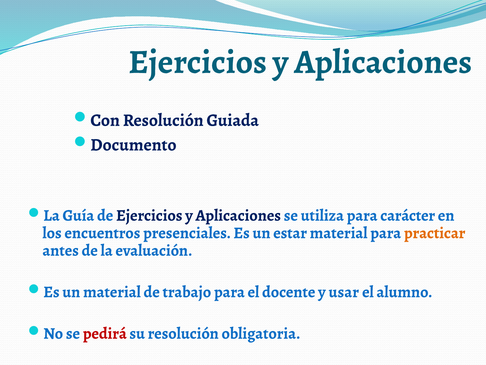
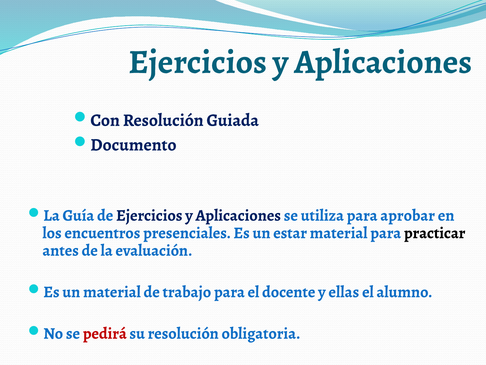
carácter: carácter -> aprobar (408, 215)
practicar colour: orange -> black (435, 232)
usar: usar -> ellas (344, 291)
